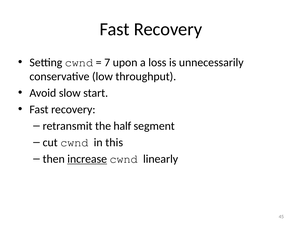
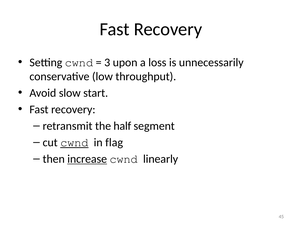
7: 7 -> 3 (107, 62)
cwnd underline: none -> present (74, 142)
this: this -> flag (114, 142)
